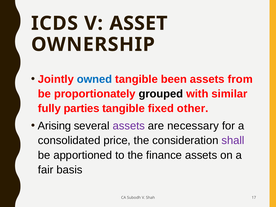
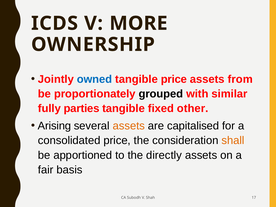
ASSET: ASSET -> MORE (138, 23)
tangible been: been -> price (174, 79)
assets colour: purple -> orange (129, 126)
necessary: necessary -> capitalised (193, 126)
shall colour: purple -> orange (233, 141)
finance: finance -> directly (164, 155)
